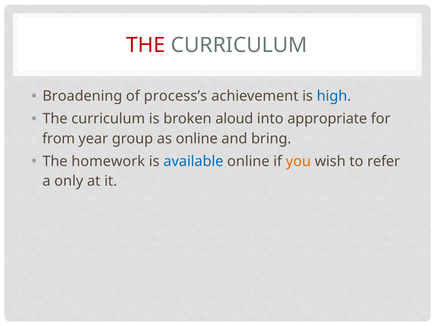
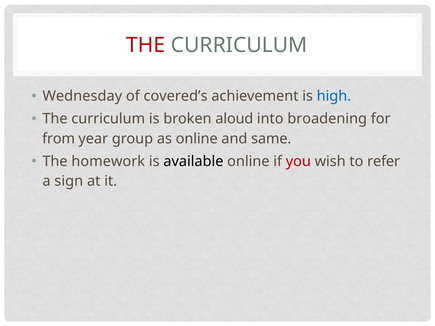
Broadening: Broadening -> Wednesday (82, 96)
process’s: process’s -> covered’s (176, 96)
appropriate: appropriate -> broadening (327, 119)
bring: bring -> same (271, 139)
available colour: blue -> black (193, 161)
you colour: orange -> red (298, 161)
only: only -> sign (69, 181)
